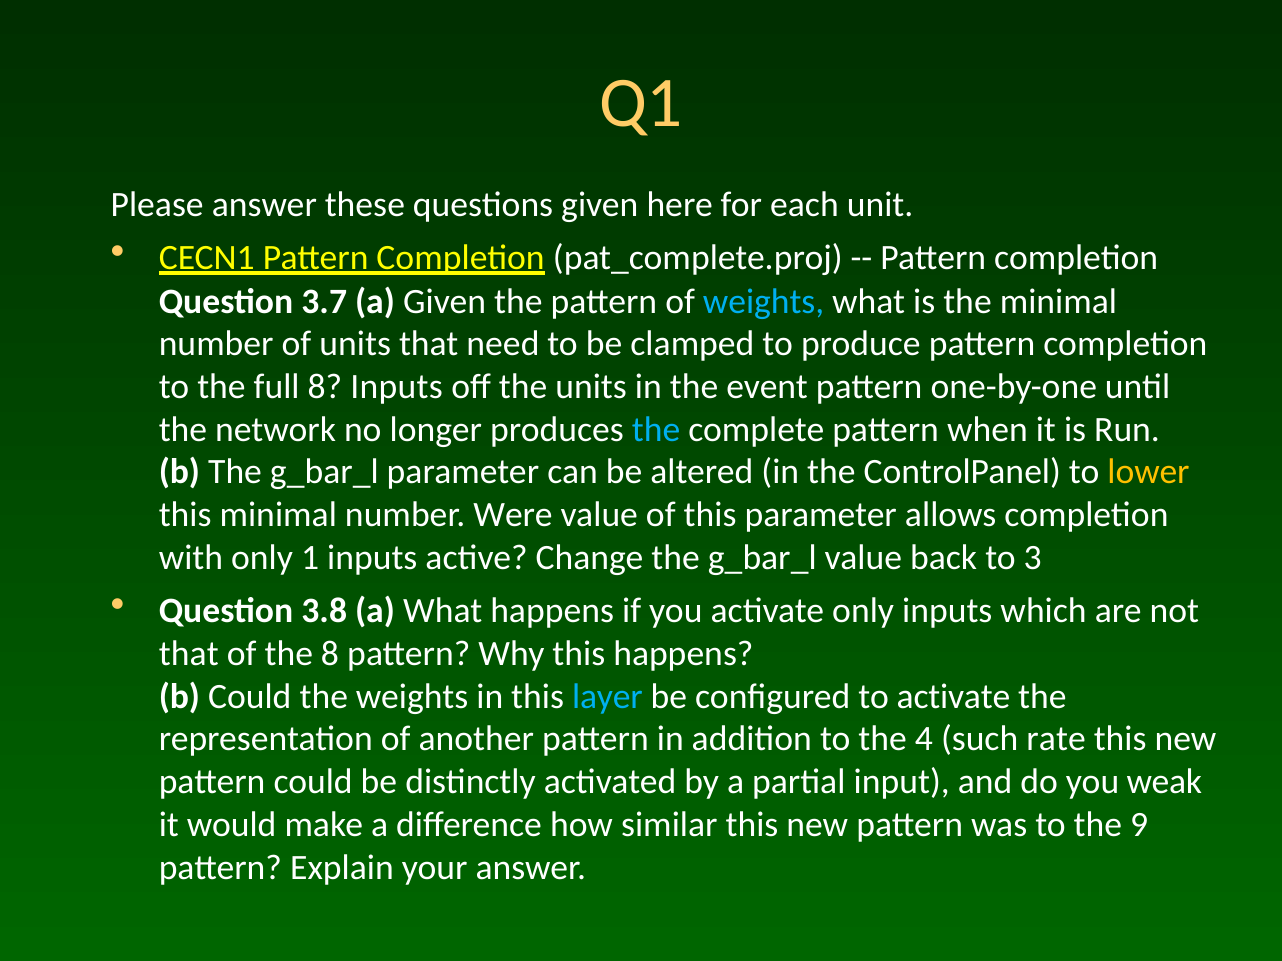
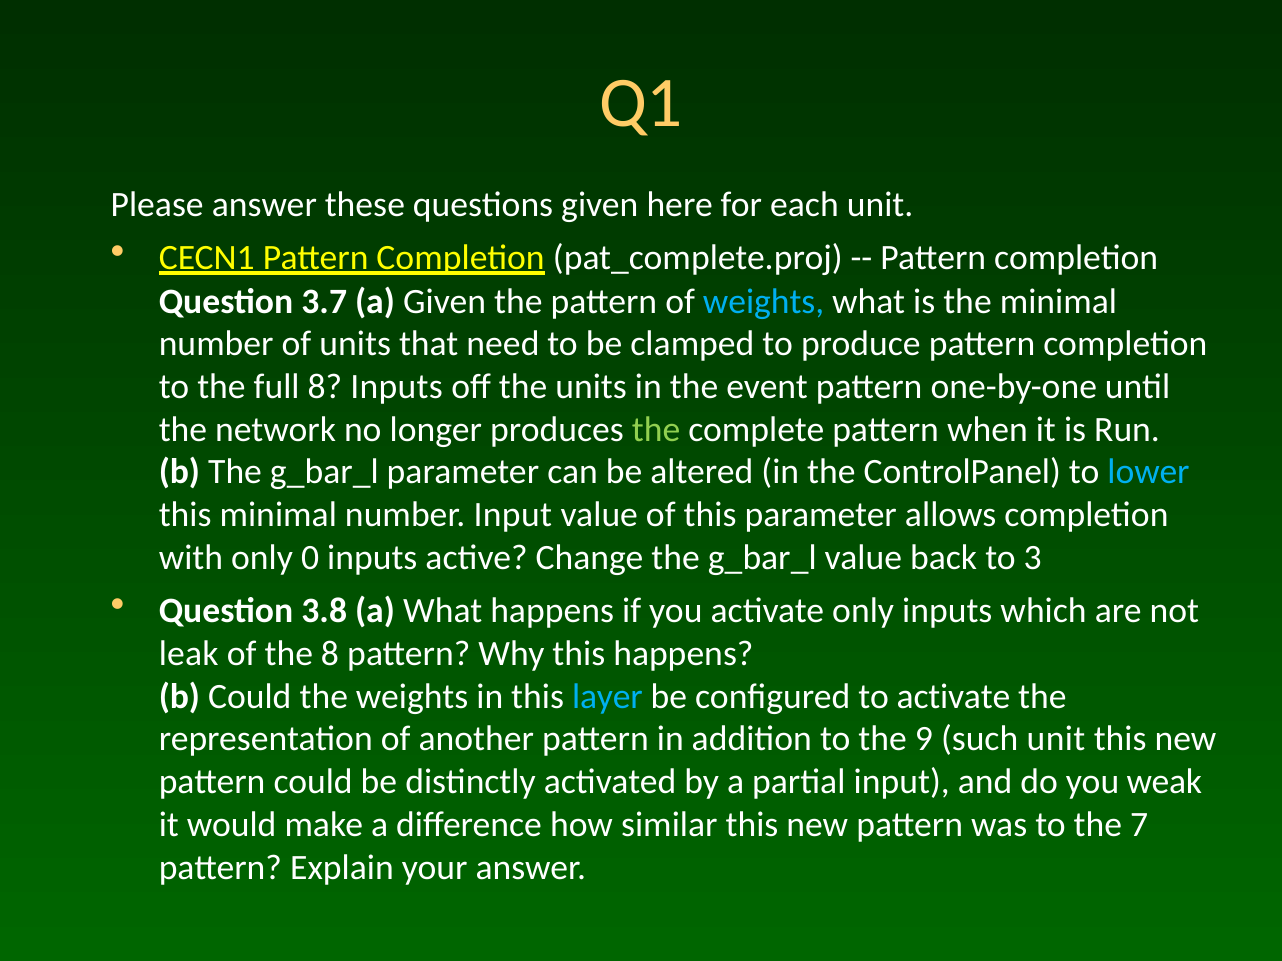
the colour: light blue -> light green (656, 430)
lower colour: yellow -> light blue (1149, 472)
number Were: Were -> Input (513, 515)
1: 1 -> 0 (310, 558)
that: that -> leak (189, 654)
4: 4 -> 9 (924, 740)
such rate: rate -> unit (1056, 740)
9: 9 -> 7 (1139, 825)
